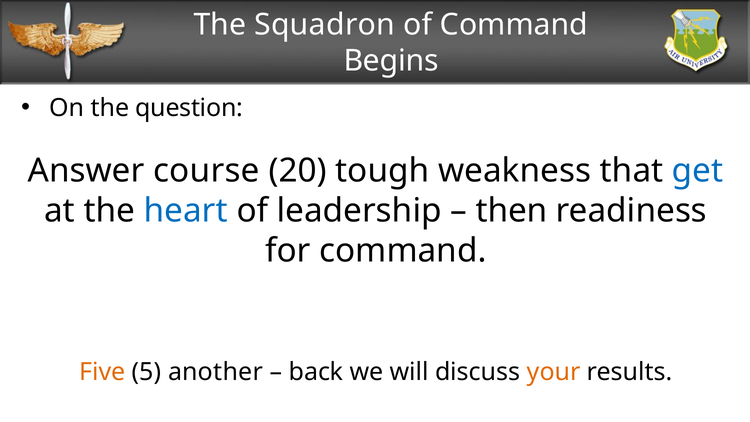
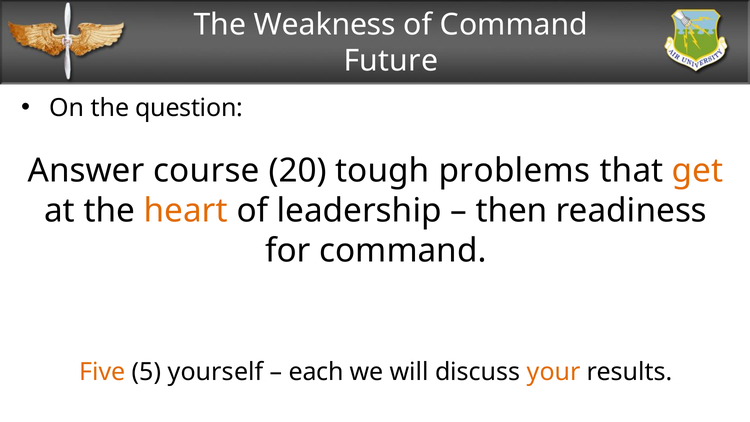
Squadron: Squadron -> Weakness (325, 25)
Begins: Begins -> Future (391, 61)
weakness: weakness -> problems (514, 171)
get colour: blue -> orange (698, 171)
heart colour: blue -> orange (186, 211)
another: another -> yourself (216, 372)
back: back -> each (316, 372)
